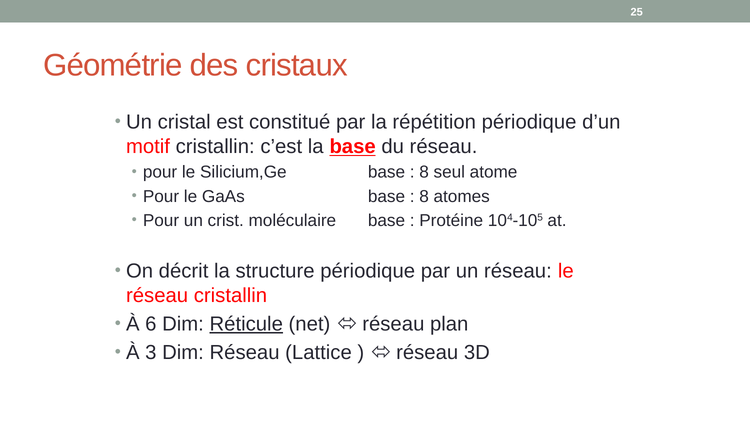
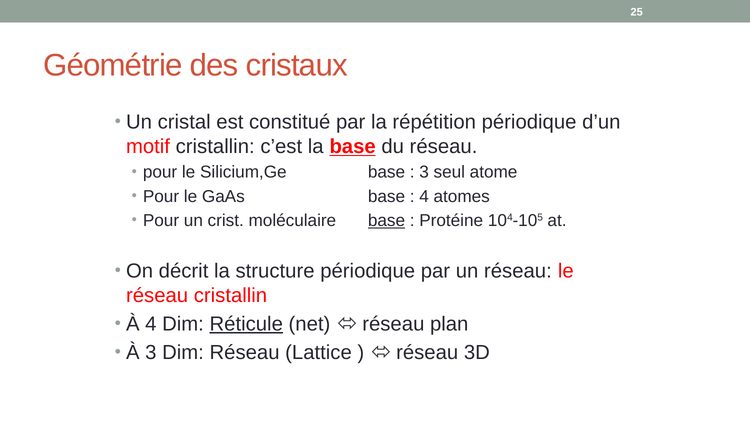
8: 8 -> 3 (424, 172)
8: 8 -> 4 (424, 196)
base underline: none -> present (387, 220)
À 6: 6 -> 4 (151, 324)
